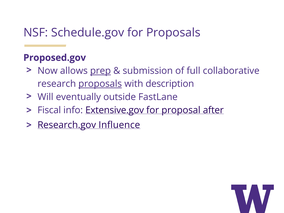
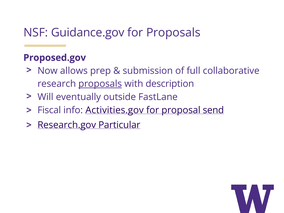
Schedule.gov: Schedule.gov -> Guidance.gov (88, 33)
prep underline: present -> none (100, 71)
Extensive.gov: Extensive.gov -> Activities.gov (115, 110)
after: after -> send (213, 110)
Influence: Influence -> Particular (119, 125)
